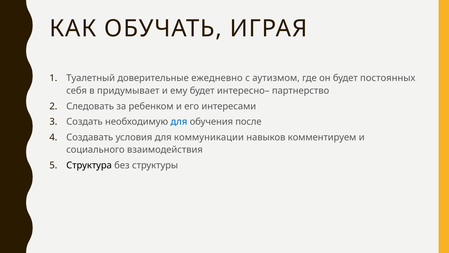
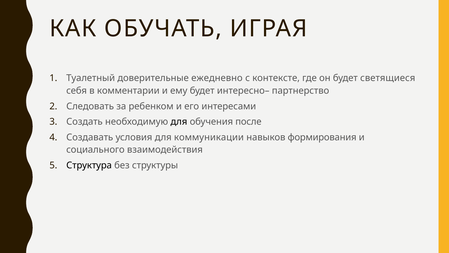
аутизмом: аутизмом -> контексте (276, 78)
постоянных: постоянных -> светящиеся (388, 78)
придумывает: придумывает -> комментарии (128, 90)
для colour: blue -> black (179, 122)
комментируем: комментируем -> формирования (322, 137)
